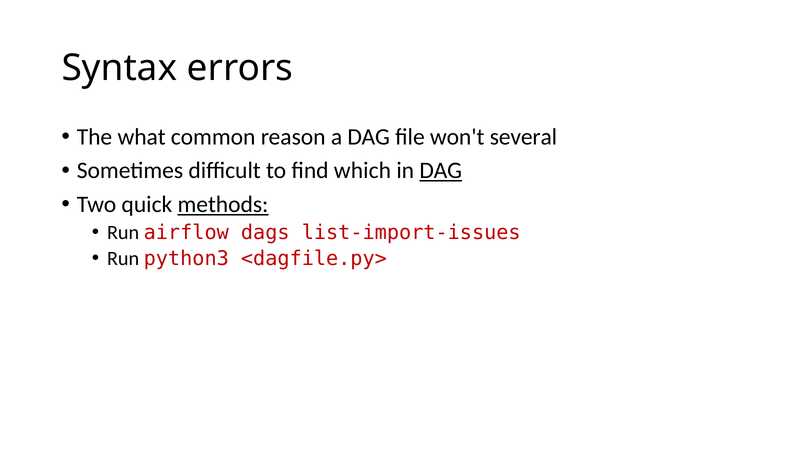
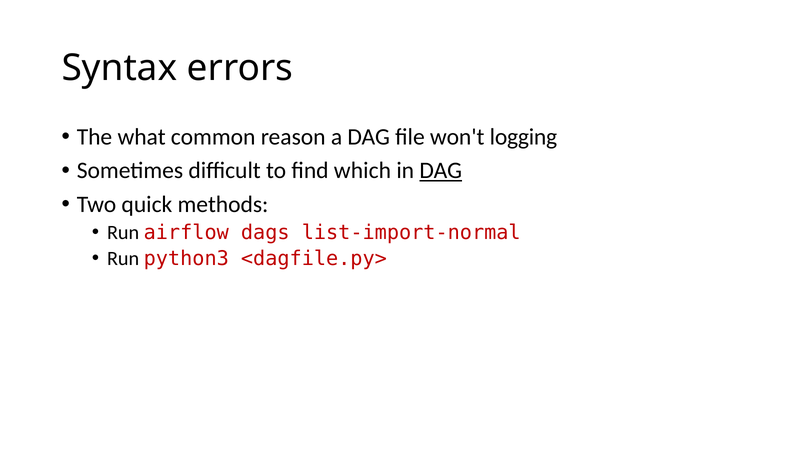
several: several -> logging (523, 137)
methods underline: present -> none (223, 204)
list-import-issues: list-import-issues -> list-import-normal (411, 232)
